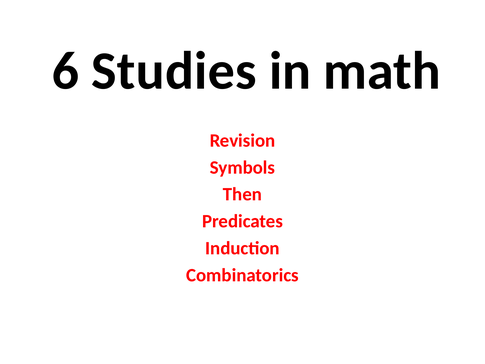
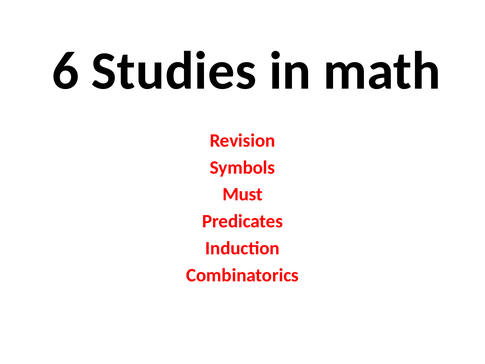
Then: Then -> Must (243, 194)
